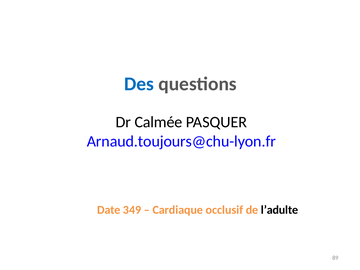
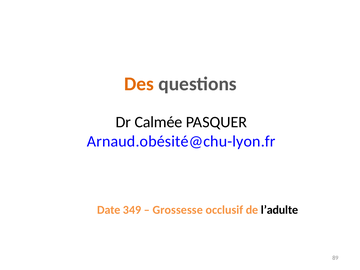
Des colour: blue -> orange (139, 84)
Arnaud.toujours@chu-lyon.fr: Arnaud.toujours@chu-lyon.fr -> Arnaud.obésité@chu-lyon.fr (181, 141)
Cardiaque: Cardiaque -> Grossesse (178, 210)
